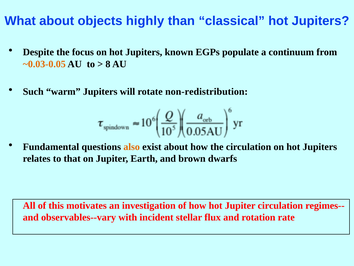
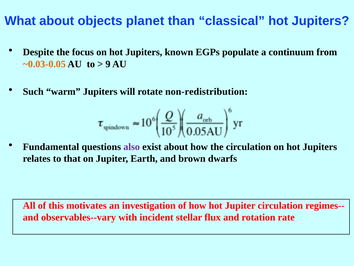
highly: highly -> planet (145, 21)
8: 8 -> 9 (108, 64)
also colour: orange -> purple (132, 147)
